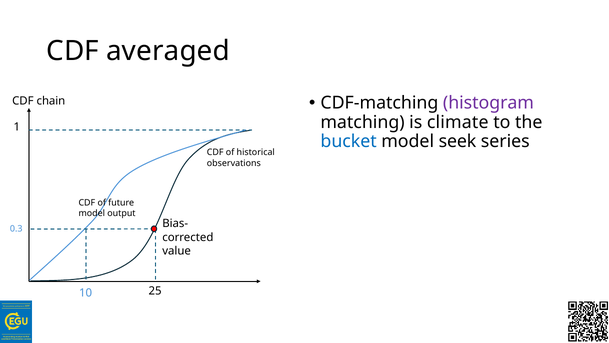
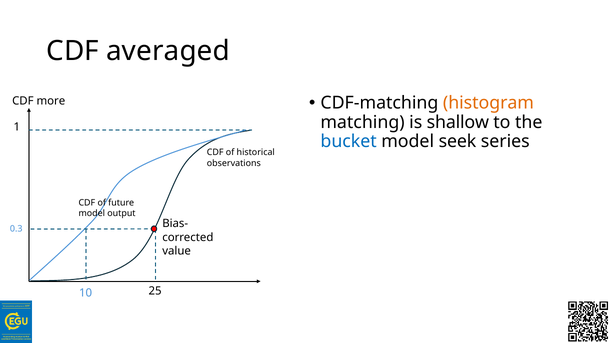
histogram colour: purple -> orange (488, 103)
chain: chain -> more (51, 101)
climate: climate -> shallow (458, 122)
